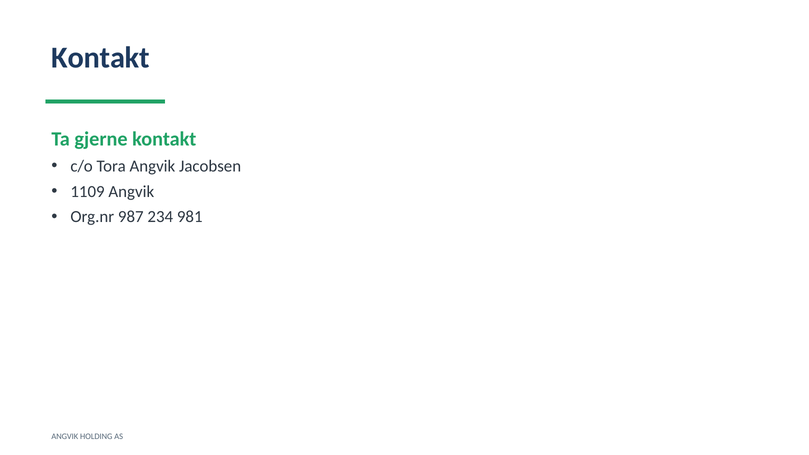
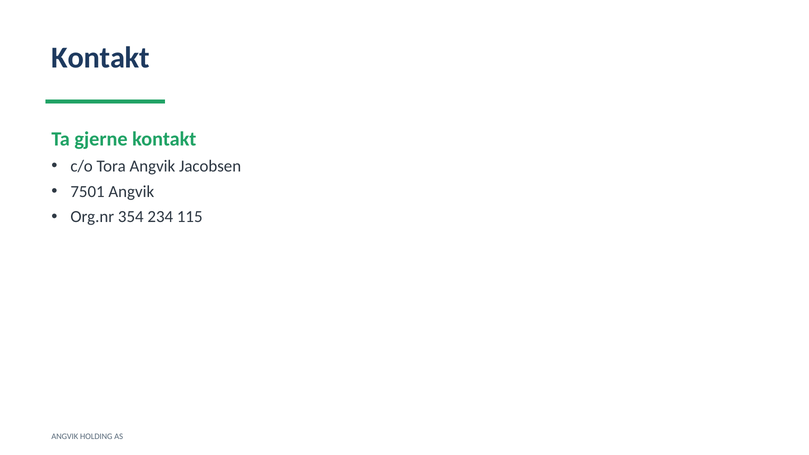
1109: 1109 -> 7501 (88, 192)
987: 987 -> 354 (131, 217)
981: 981 -> 115 (190, 217)
